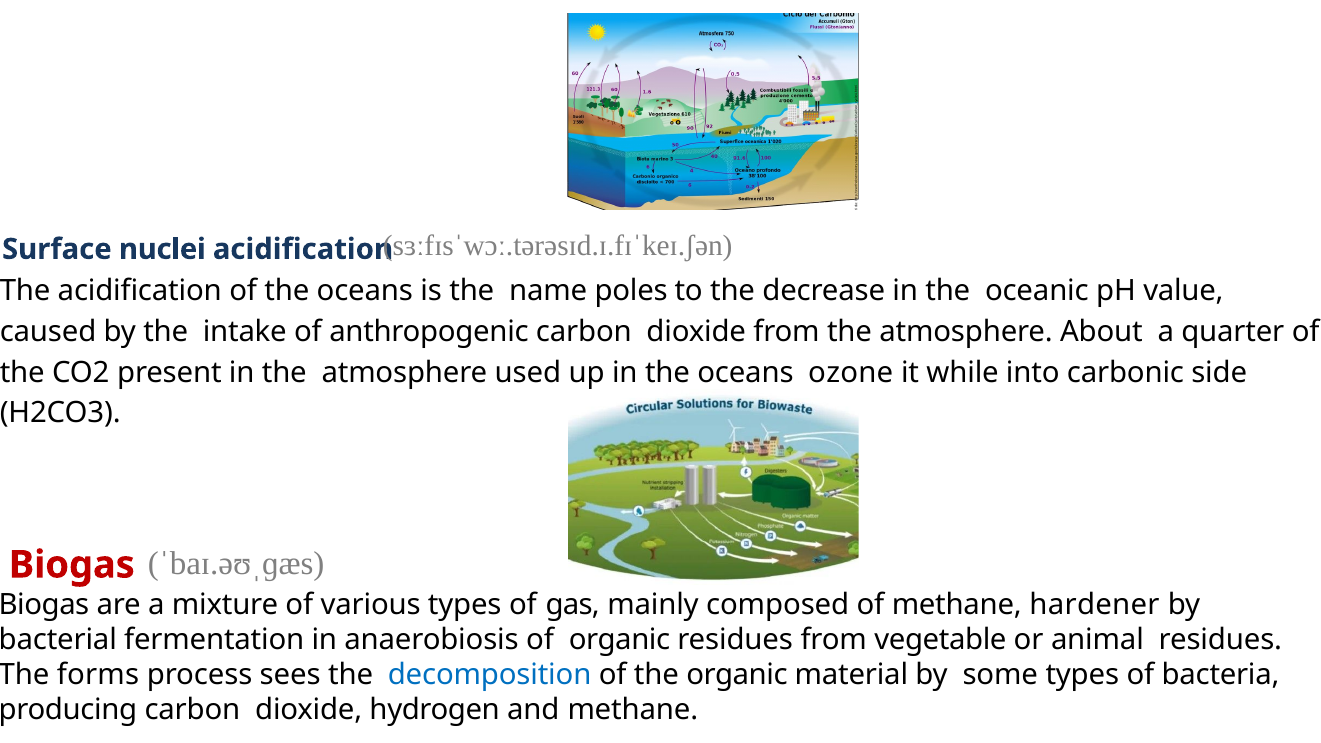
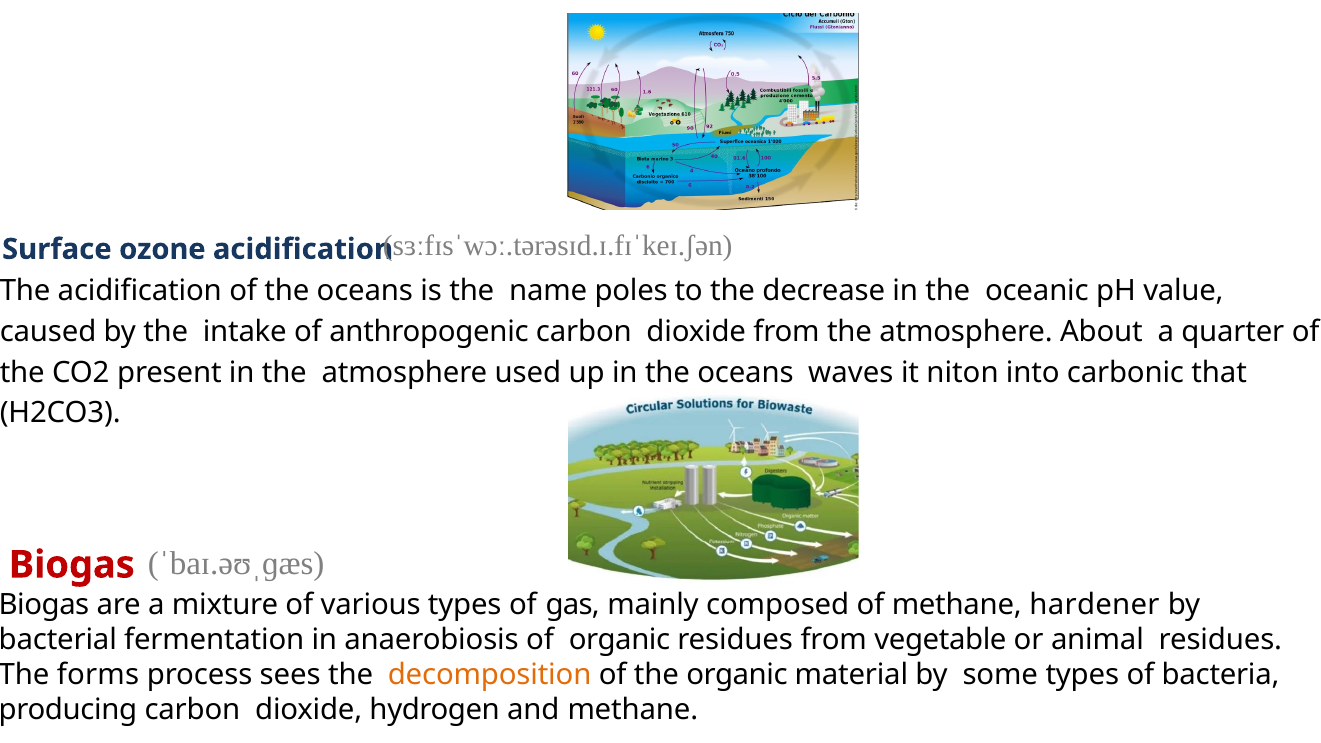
nuclei: nuclei -> ozone (162, 249)
ozone: ozone -> waves (851, 372)
while: while -> niton (962, 372)
side: side -> that (1219, 372)
decomposition colour: blue -> orange (490, 675)
